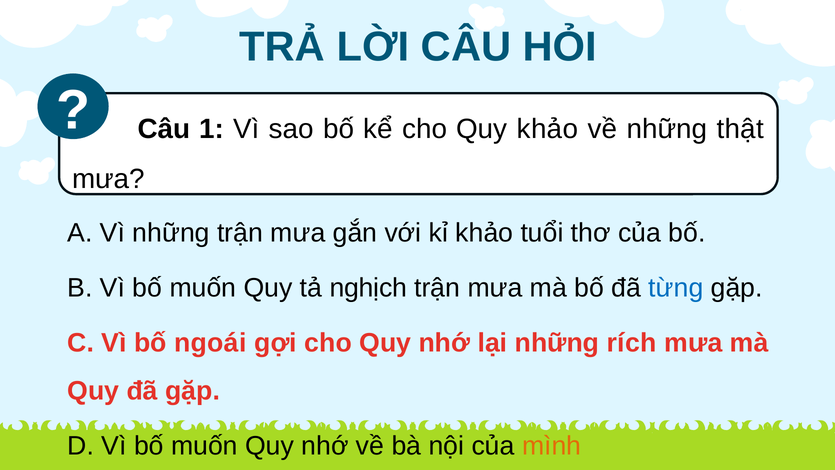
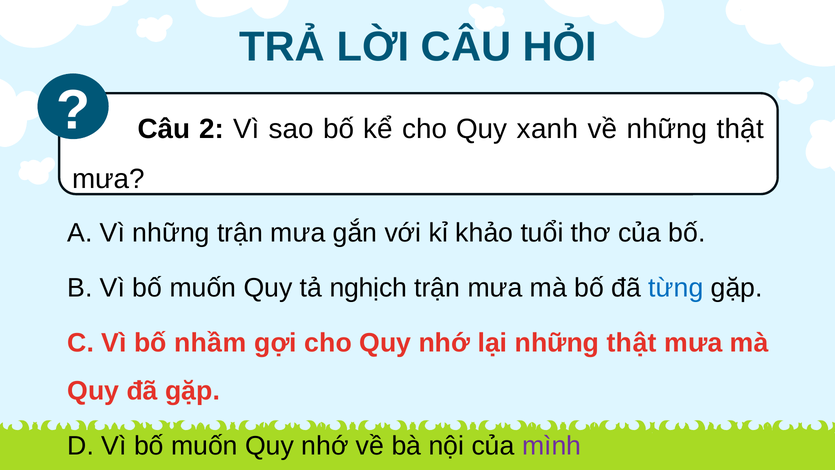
1: 1 -> 2 (212, 129)
Quy khảo: khảo -> xanh (547, 129)
ngoái: ngoái -> nhầm (210, 343)
lại những rích: rích -> thật (632, 343)
mình colour: orange -> purple (552, 446)
